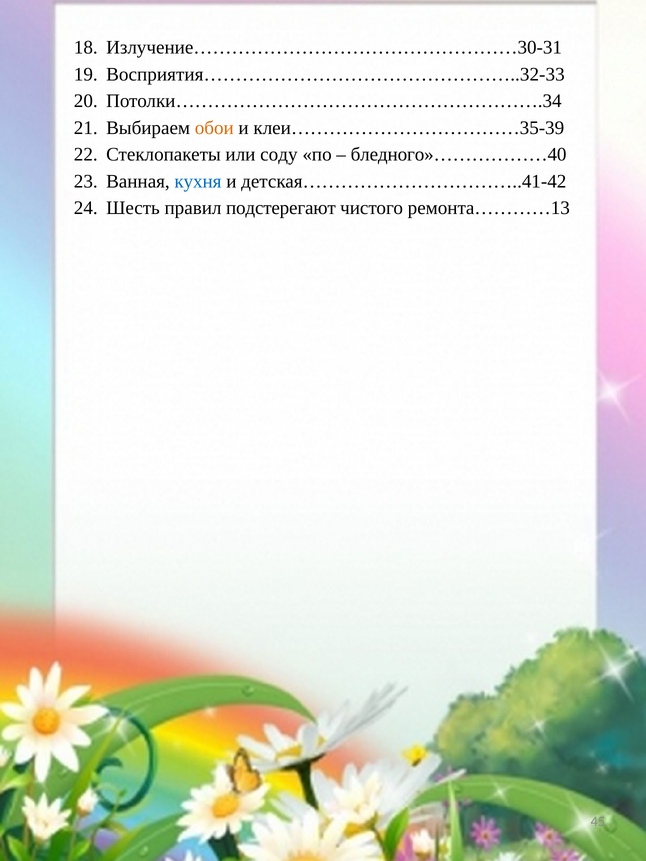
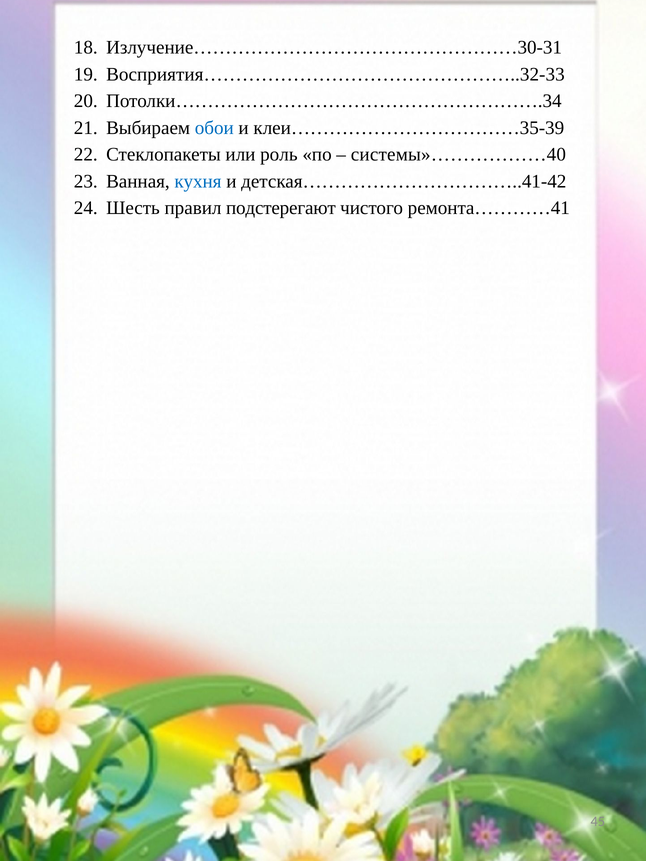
обои colour: orange -> blue (214, 128)
соду: соду -> роль (279, 155)
бледного»………………40: бледного»………………40 -> системы»………………40 (458, 155)
ремонта…………13: ремонта…………13 -> ремонта…………41 (489, 208)
